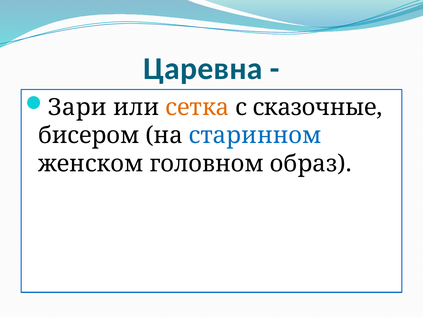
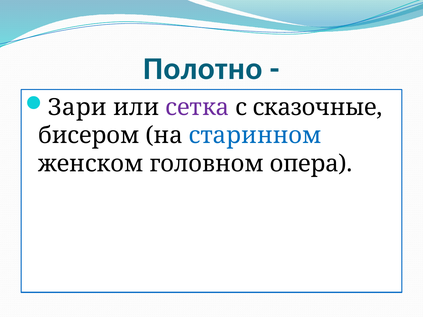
Царевна: Царевна -> Полотно (203, 69)
сетка colour: orange -> purple (197, 107)
образ: образ -> опера (311, 164)
